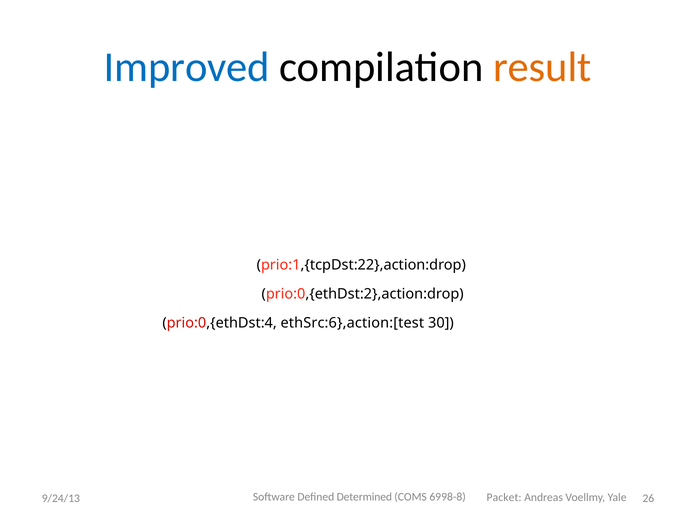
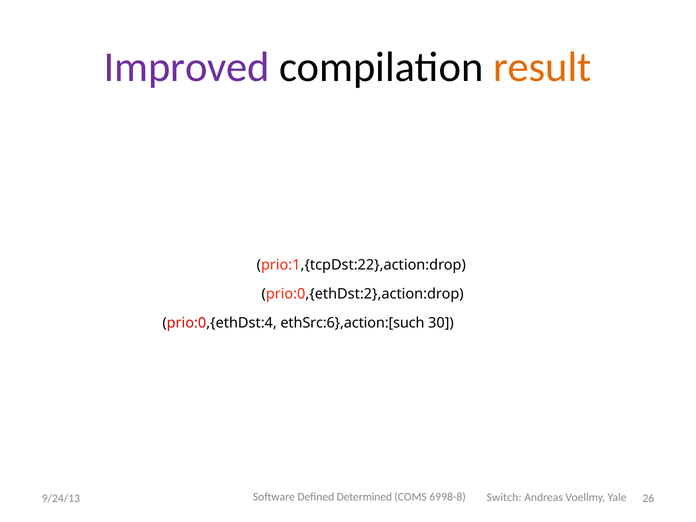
Improved colour: blue -> purple (187, 67)
ethSrc:6},action:[test: ethSrc:6},action:[test -> ethSrc:6},action:[such (352, 323)
Packet: Packet -> Switch (504, 497)
